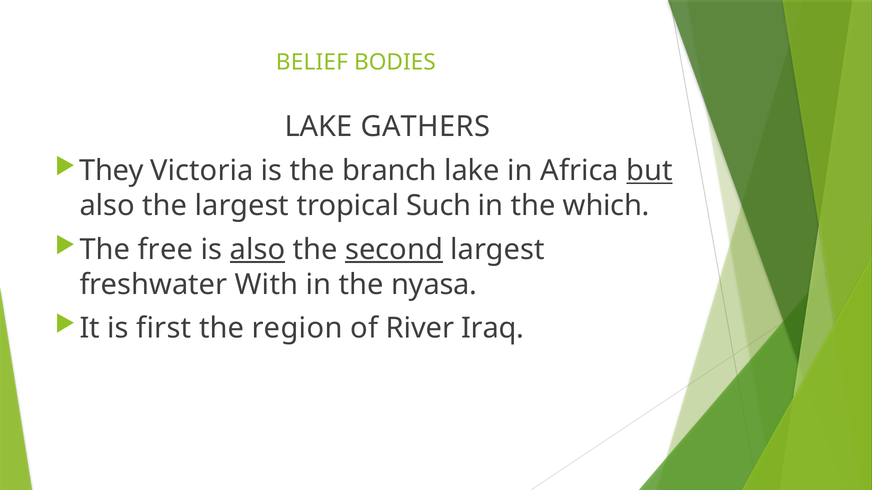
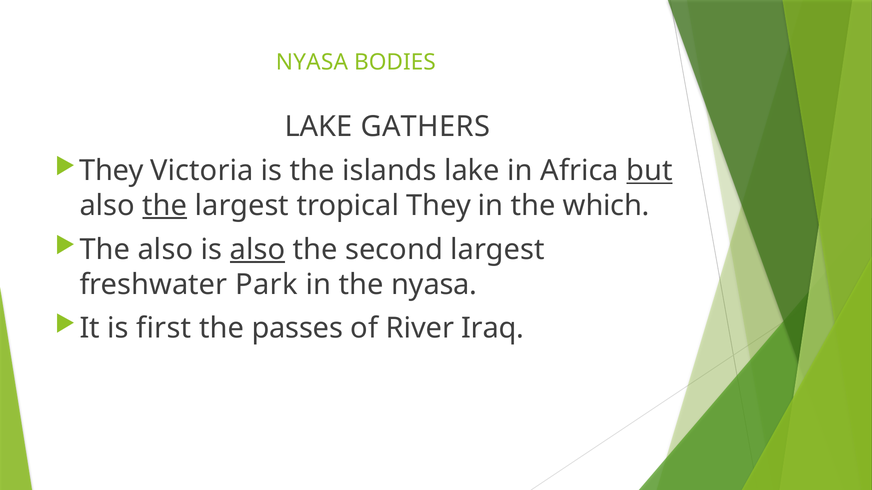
BELIEF: BELIEF -> NYASA (312, 62)
branch: branch -> islands (389, 171)
the underline: none -> present (165, 206)
tropical Such: Such -> They (439, 206)
The free: free -> also (165, 250)
second underline: present -> none (394, 250)
With: With -> Park (266, 285)
region: region -> passes (297, 329)
